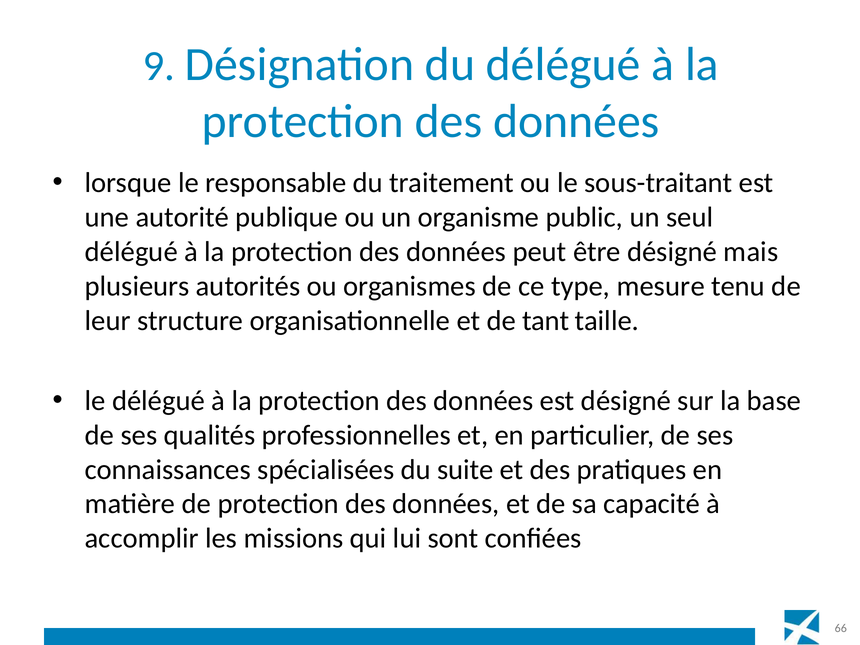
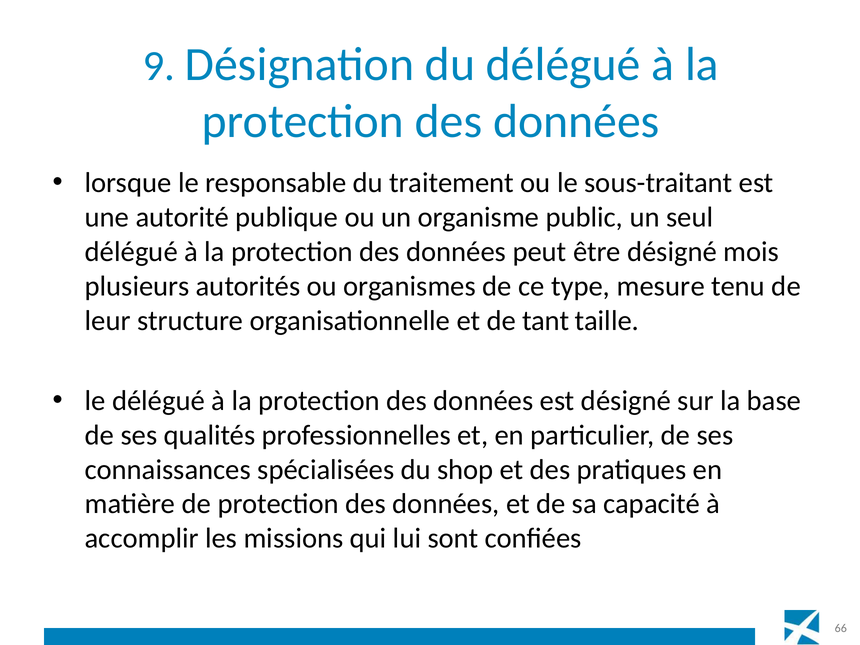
mais: mais -> mois (751, 252)
suite: suite -> shop (465, 470)
